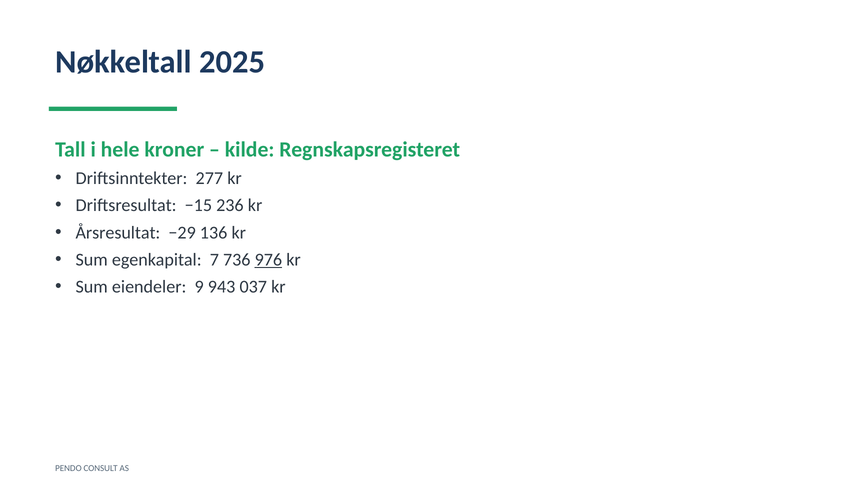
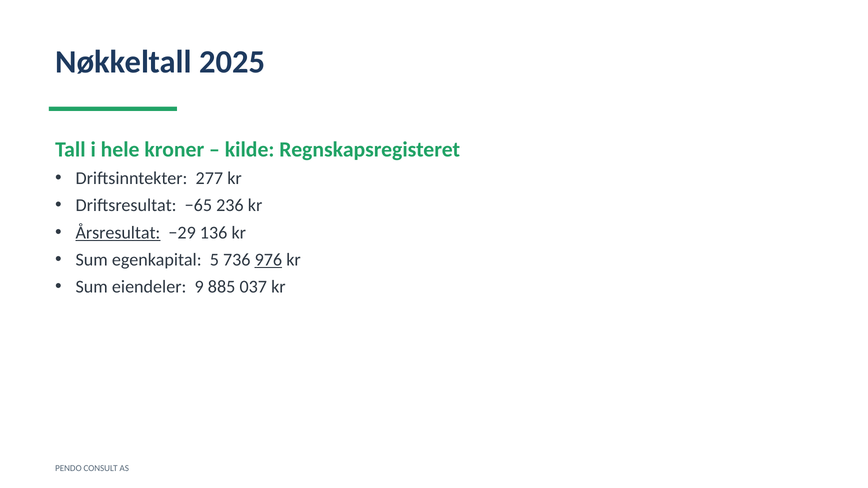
−15: −15 -> −65 (198, 206)
Årsresultat underline: none -> present (118, 233)
7: 7 -> 5 (214, 260)
943: 943 -> 885 (222, 287)
